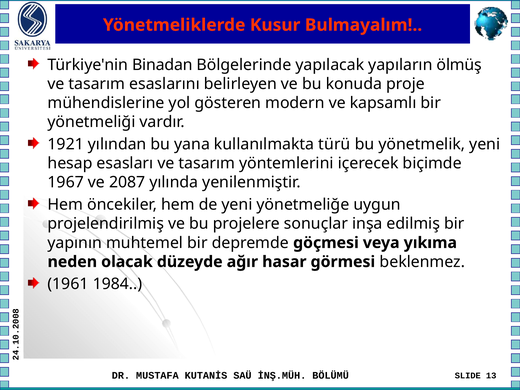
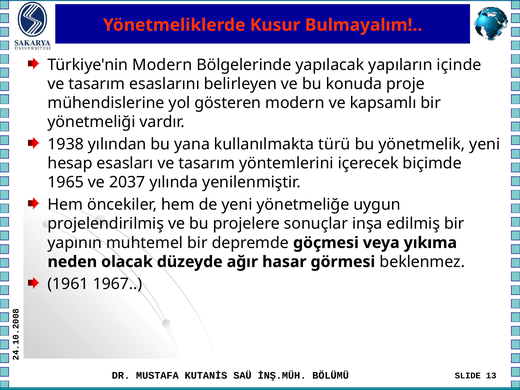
Türkiye'nin Binadan: Binadan -> Modern (162, 65)
ölmüş: ölmüş -> içinde (459, 65)
1921: 1921 -> 1938 (66, 144)
1967: 1967 -> 1965 (66, 182)
2087: 2087 -> 2037 (127, 182)
1984: 1984 -> 1967 (117, 284)
